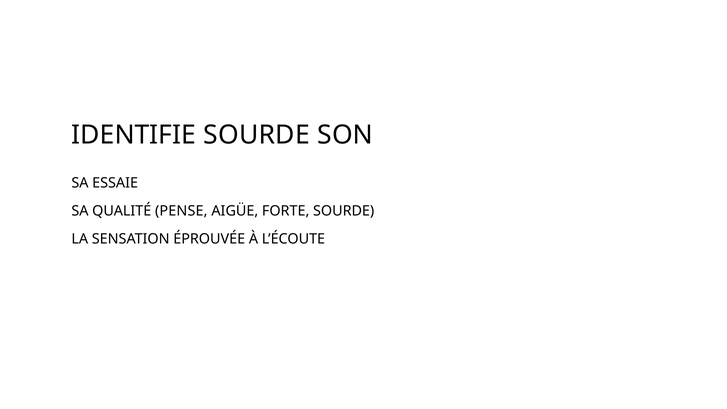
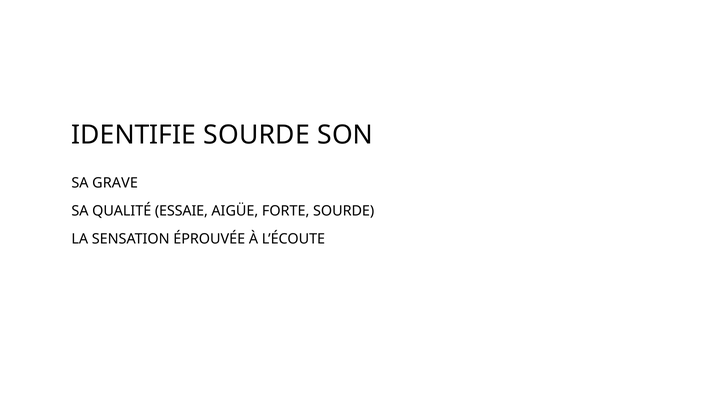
ESSAIE: ESSAIE -> GRAVE (115, 183)
PENSE: PENSE -> ESSAIE (181, 211)
